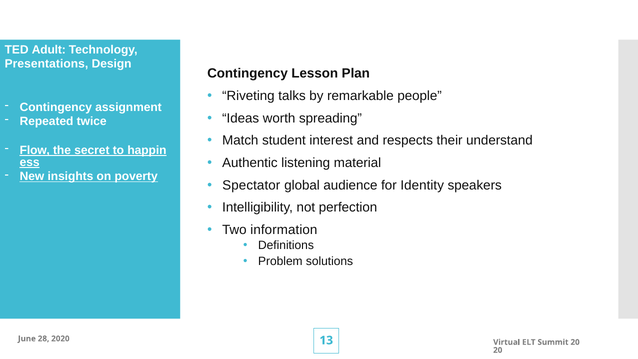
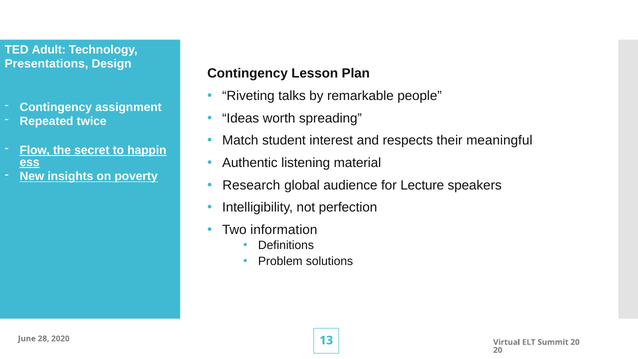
understand: understand -> meaningful (499, 141)
Spectator: Spectator -> Research (251, 185)
Identity: Identity -> Lecture (422, 185)
